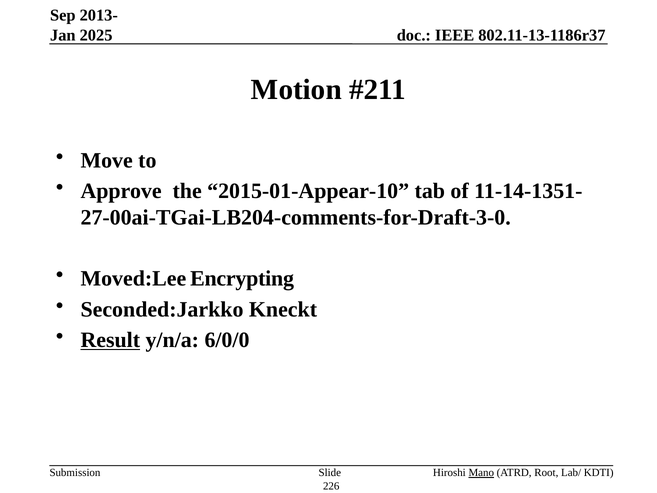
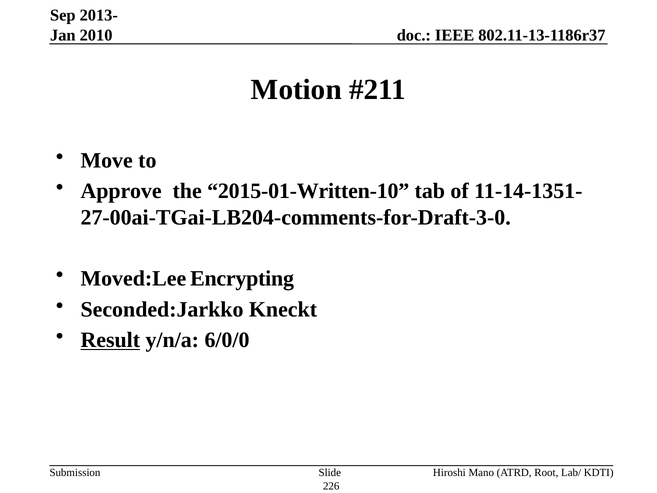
2025: 2025 -> 2010 (96, 35)
2015-01-Appear-10: 2015-01-Appear-10 -> 2015-01-Written-10 (308, 191)
Mano underline: present -> none (481, 473)
